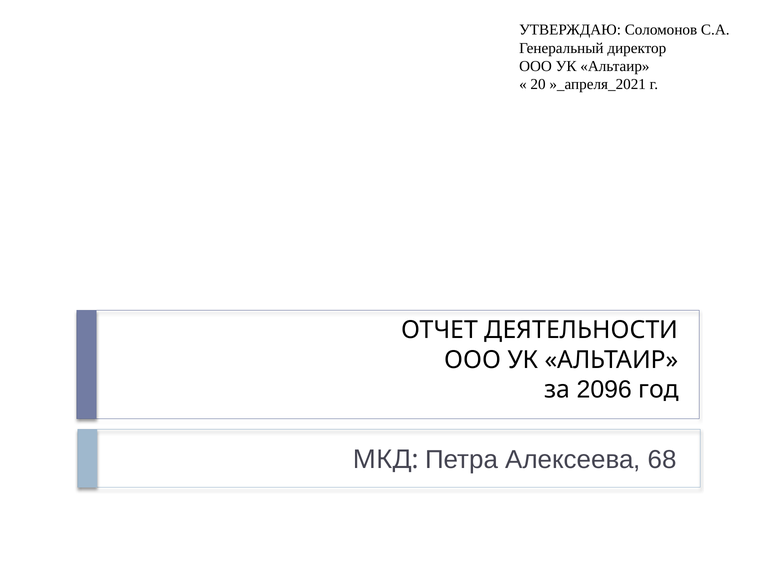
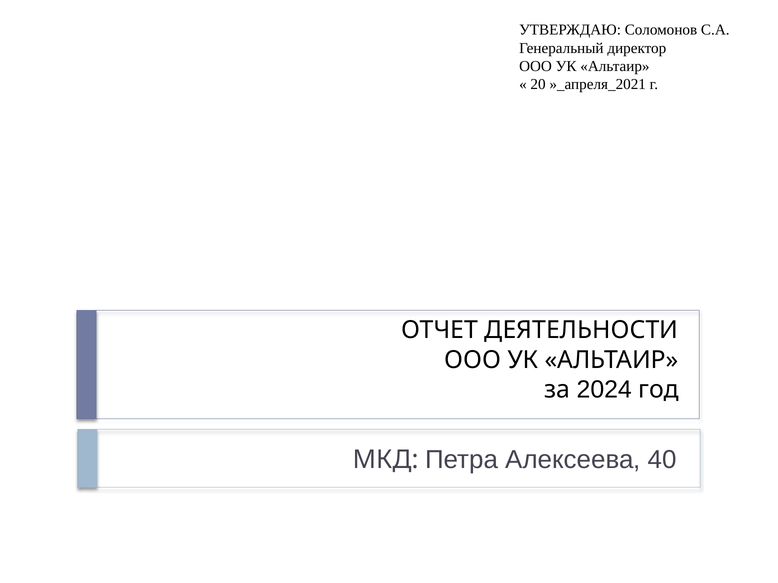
2096: 2096 -> 2024 (604, 390)
68: 68 -> 40 (662, 460)
